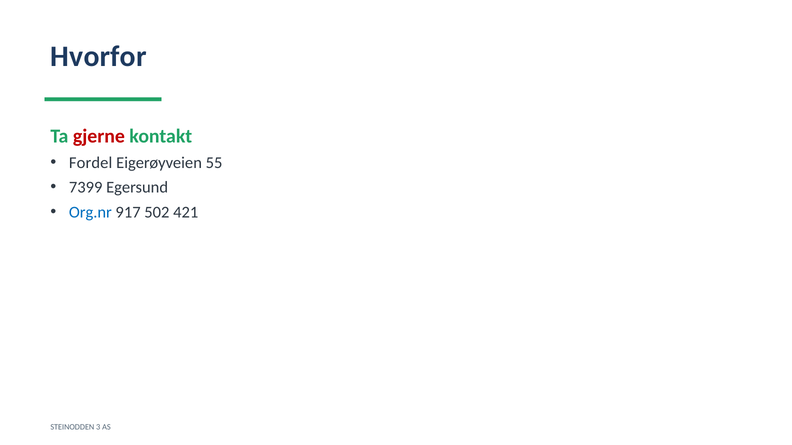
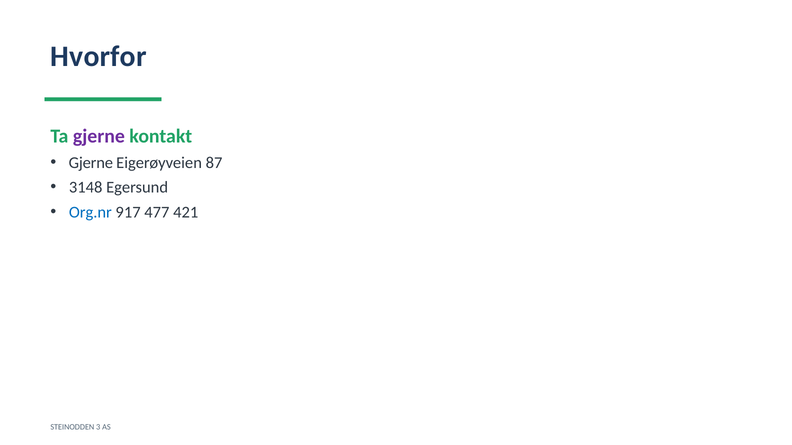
gjerne colour: red -> purple (99, 136)
Fordel: Fordel -> Gjerne (91, 163)
55: 55 -> 87 (214, 163)
7399: 7399 -> 3148 (86, 188)
502: 502 -> 477 (157, 212)
